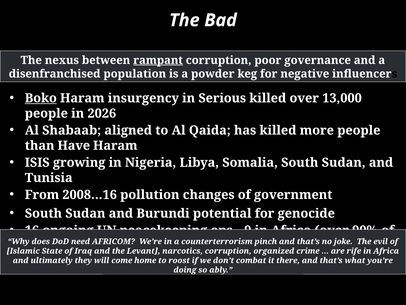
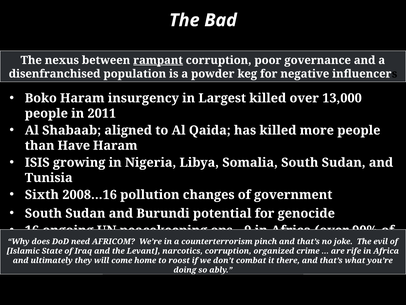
Boko underline: present -> none (41, 98)
Serious: Serious -> Largest (222, 98)
2026: 2026 -> 2011 (102, 113)
From: From -> Sixth (42, 194)
